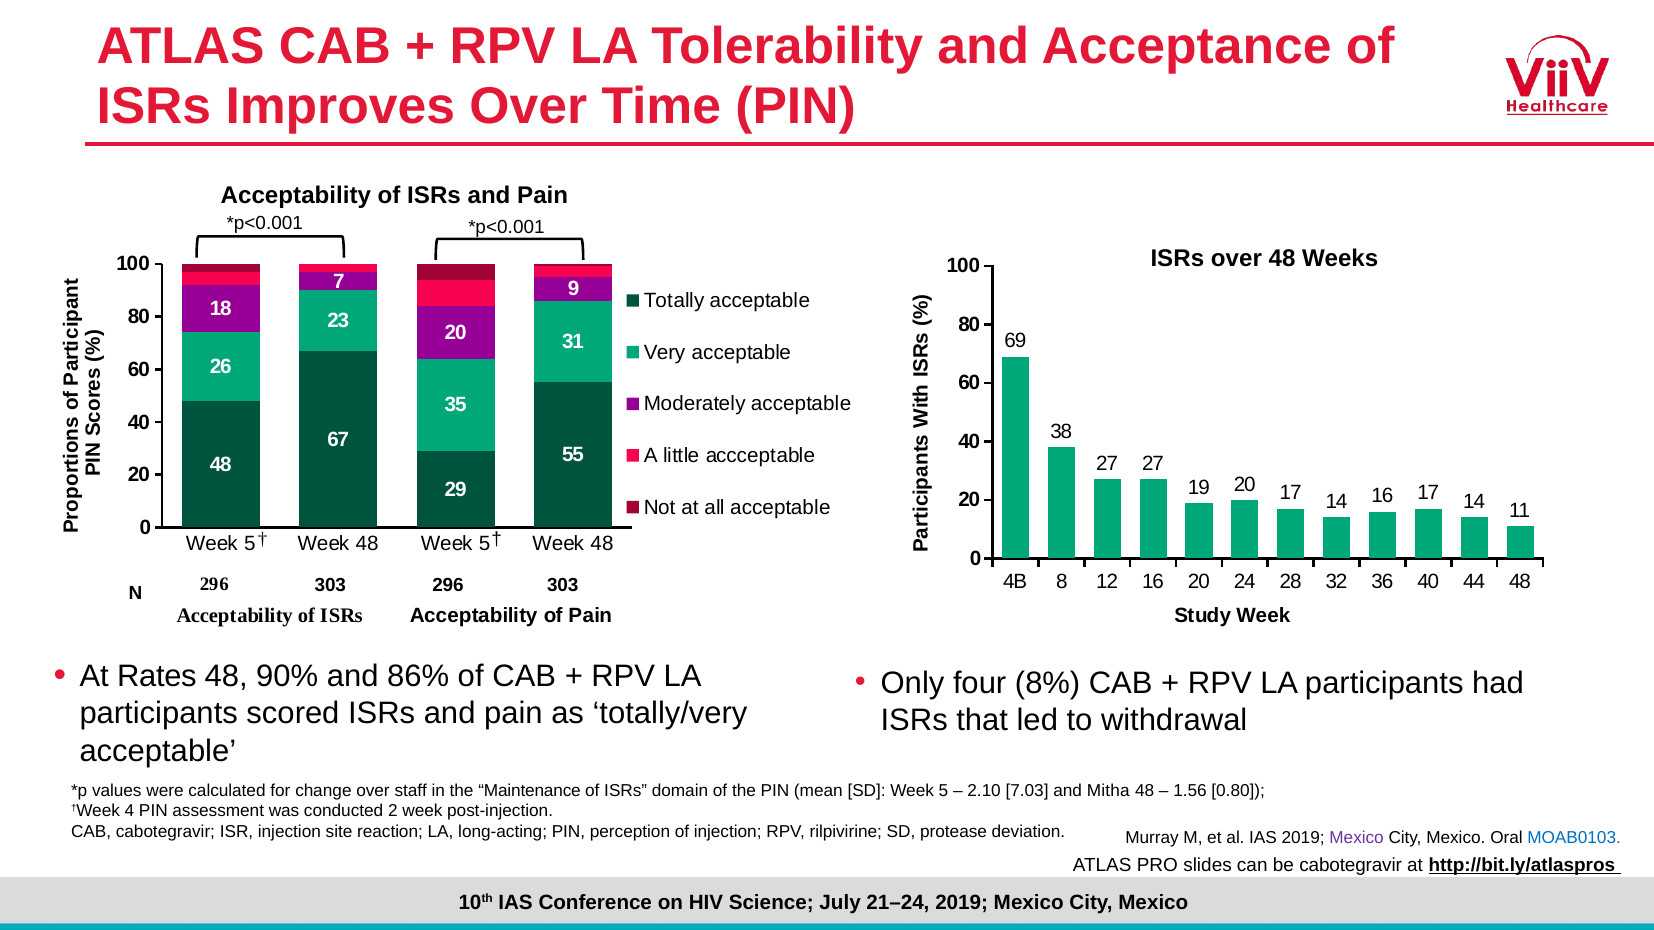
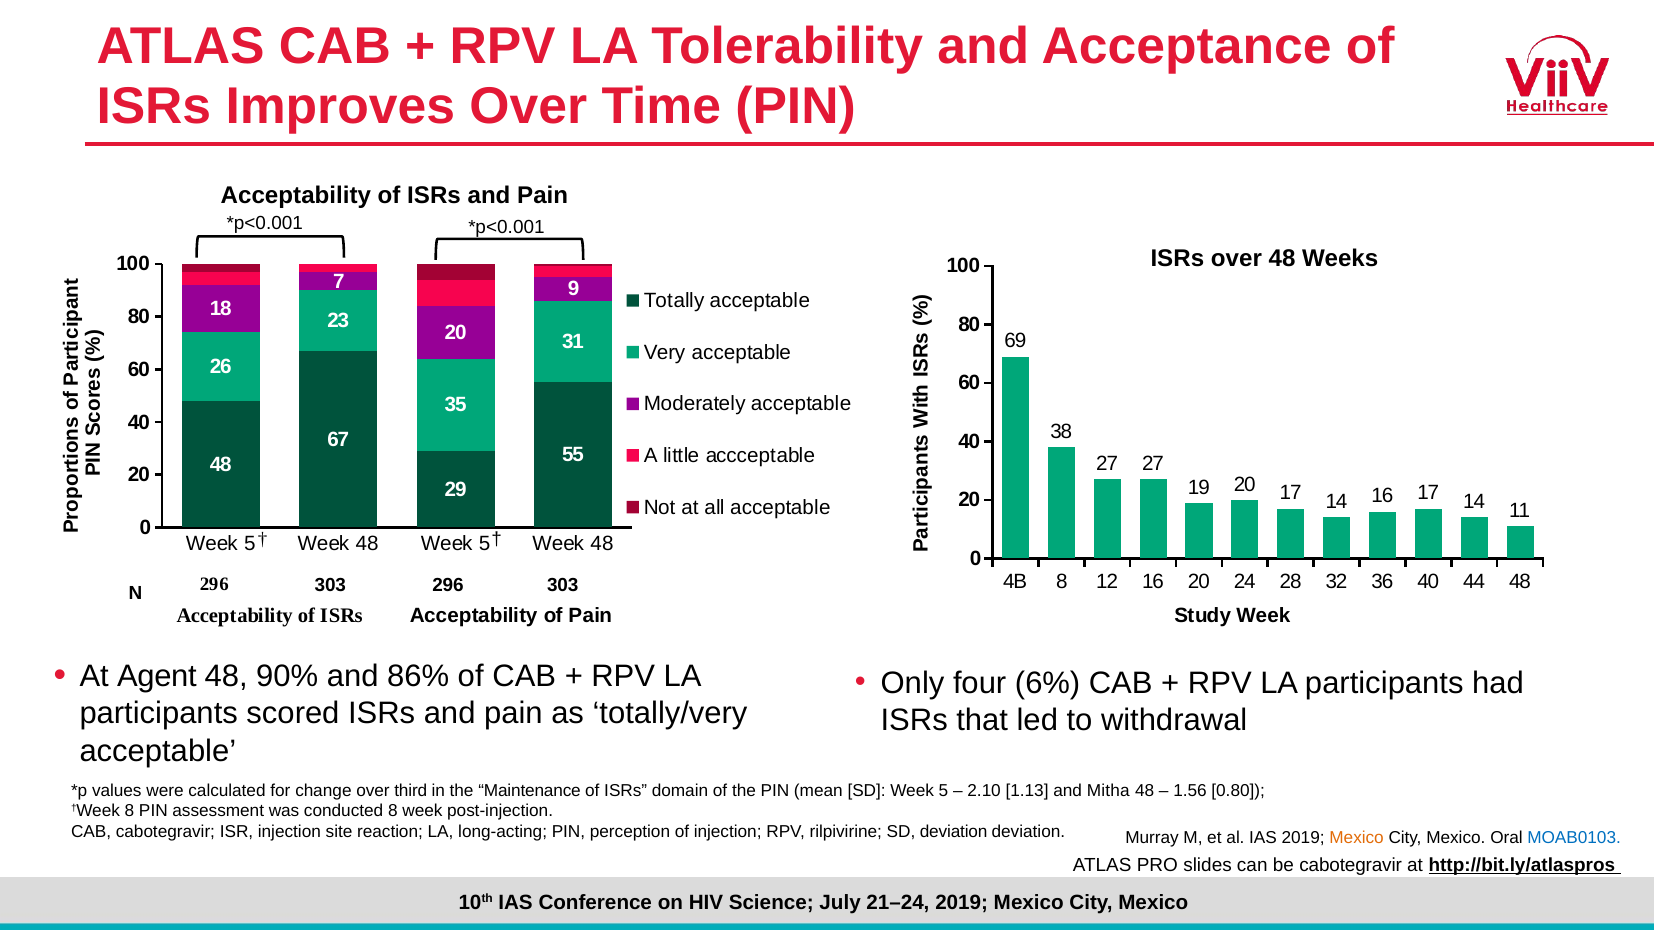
Rates: Rates -> Agent (157, 677)
8%: 8% -> 6% (1048, 684)
staff: staff -> third (411, 791)
7.03: 7.03 -> 1.13 (1027, 791)
†Week 4: 4 -> 8 (129, 812)
conducted 2: 2 -> 8 (393, 812)
SD protease: protease -> deviation (954, 832)
Mexico colour: purple -> orange (1357, 838)
